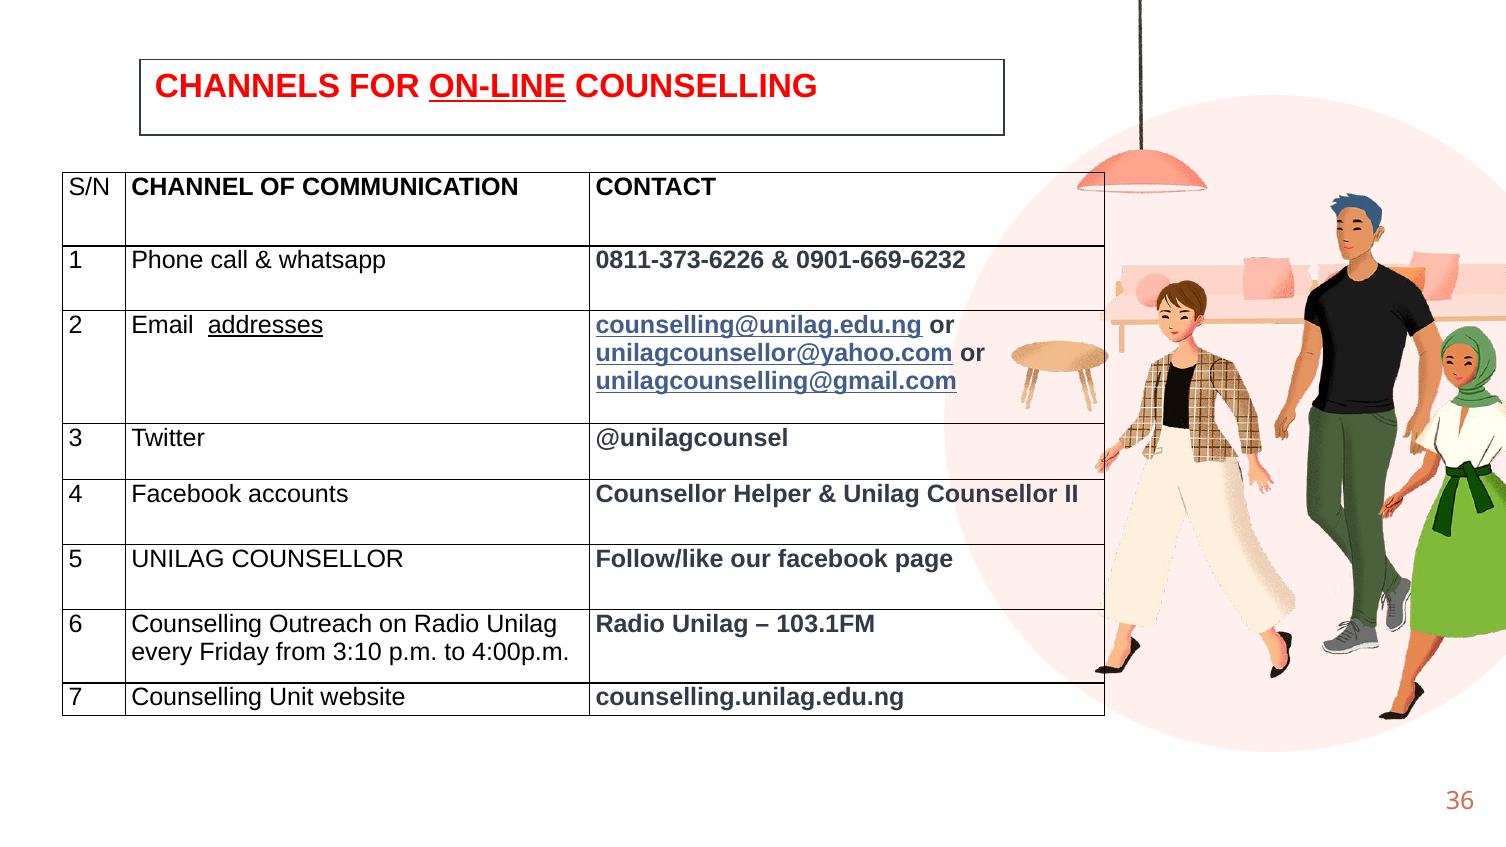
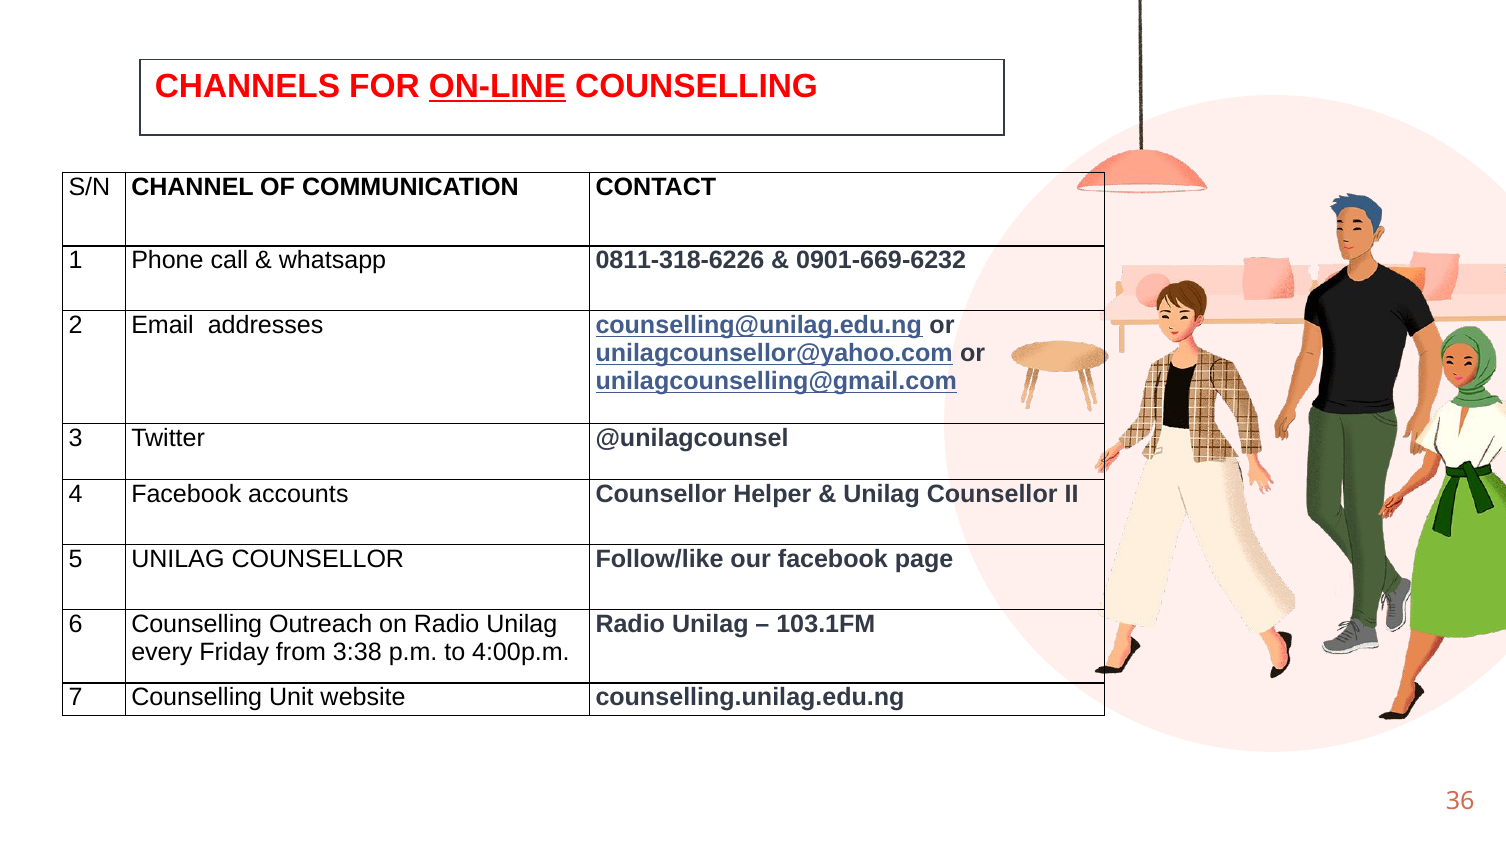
0811-373-6226: 0811-373-6226 -> 0811-318-6226 (680, 260)
addresses underline: present -> none (266, 325)
3:10: 3:10 -> 3:38 (357, 652)
